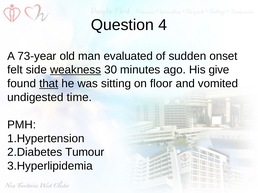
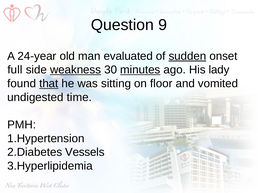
4: 4 -> 9 (163, 25)
73-year: 73-year -> 24-year (37, 56)
sudden underline: none -> present (187, 56)
felt: felt -> full (15, 70)
minutes underline: none -> present (140, 70)
give: give -> lady (219, 70)
Tumour: Tumour -> Vessels (85, 153)
